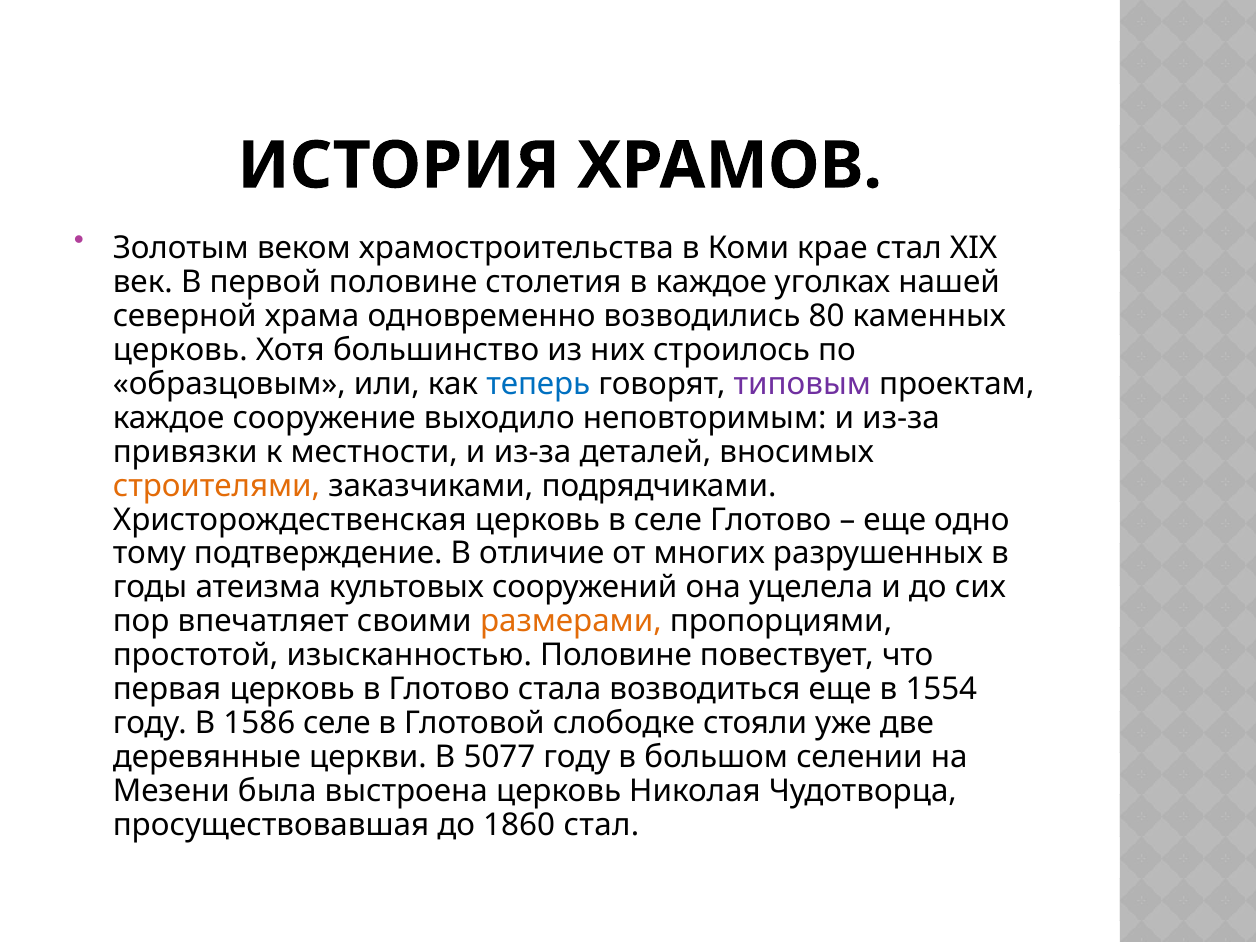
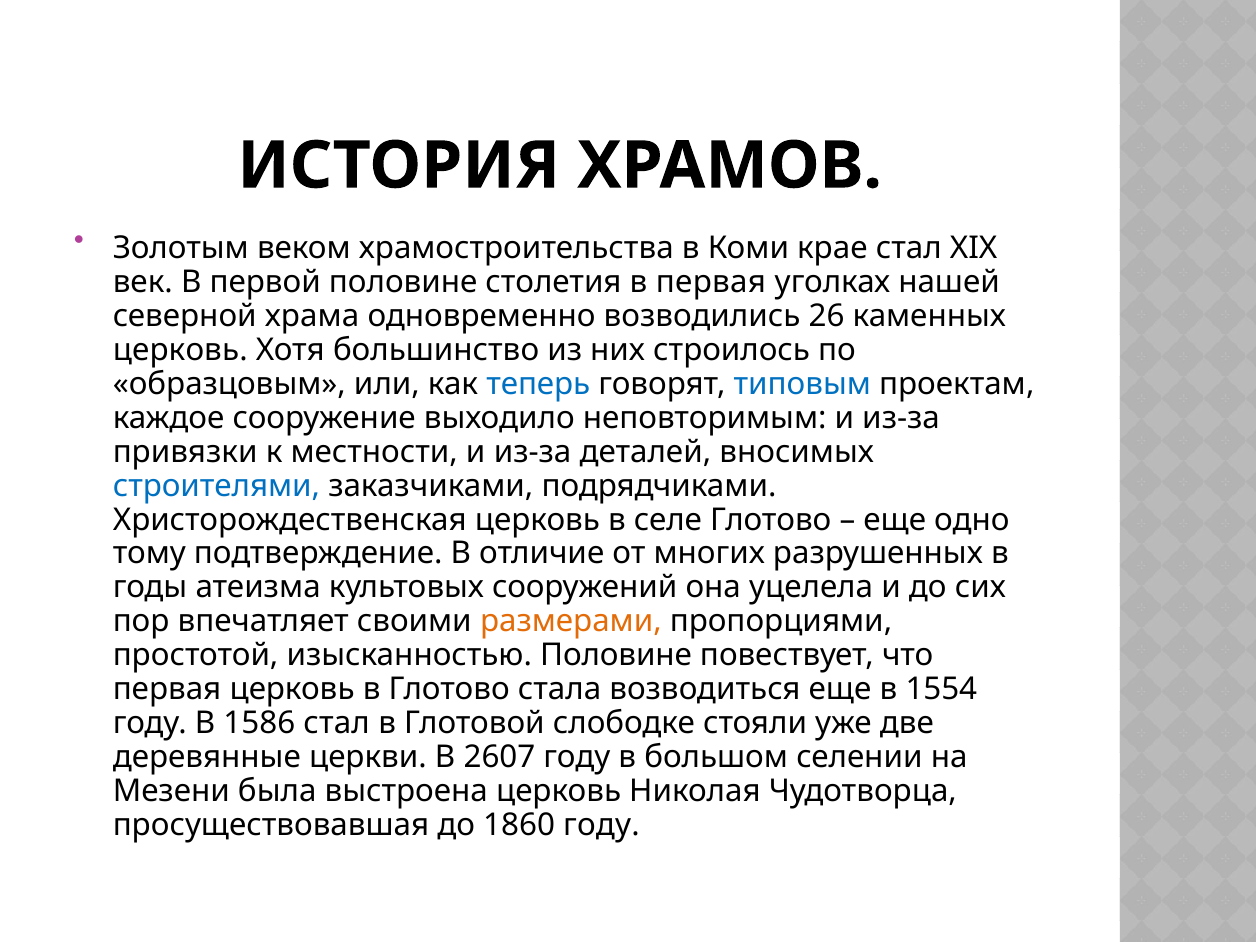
в каждое: каждое -> первая (711, 282)
80: 80 -> 26 (827, 316)
типовым colour: purple -> blue (802, 384)
строителями colour: orange -> blue (216, 486)
1586 селе: селе -> стал (337, 723)
5077: 5077 -> 2607 (500, 757)
1860 стал: стал -> году (601, 825)
